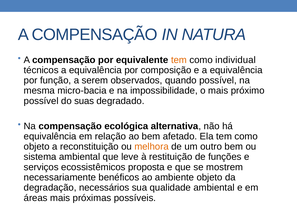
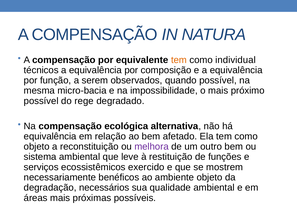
suas: suas -> rege (84, 101)
melhora colour: orange -> purple (152, 146)
proposta: proposta -> exercido (146, 167)
